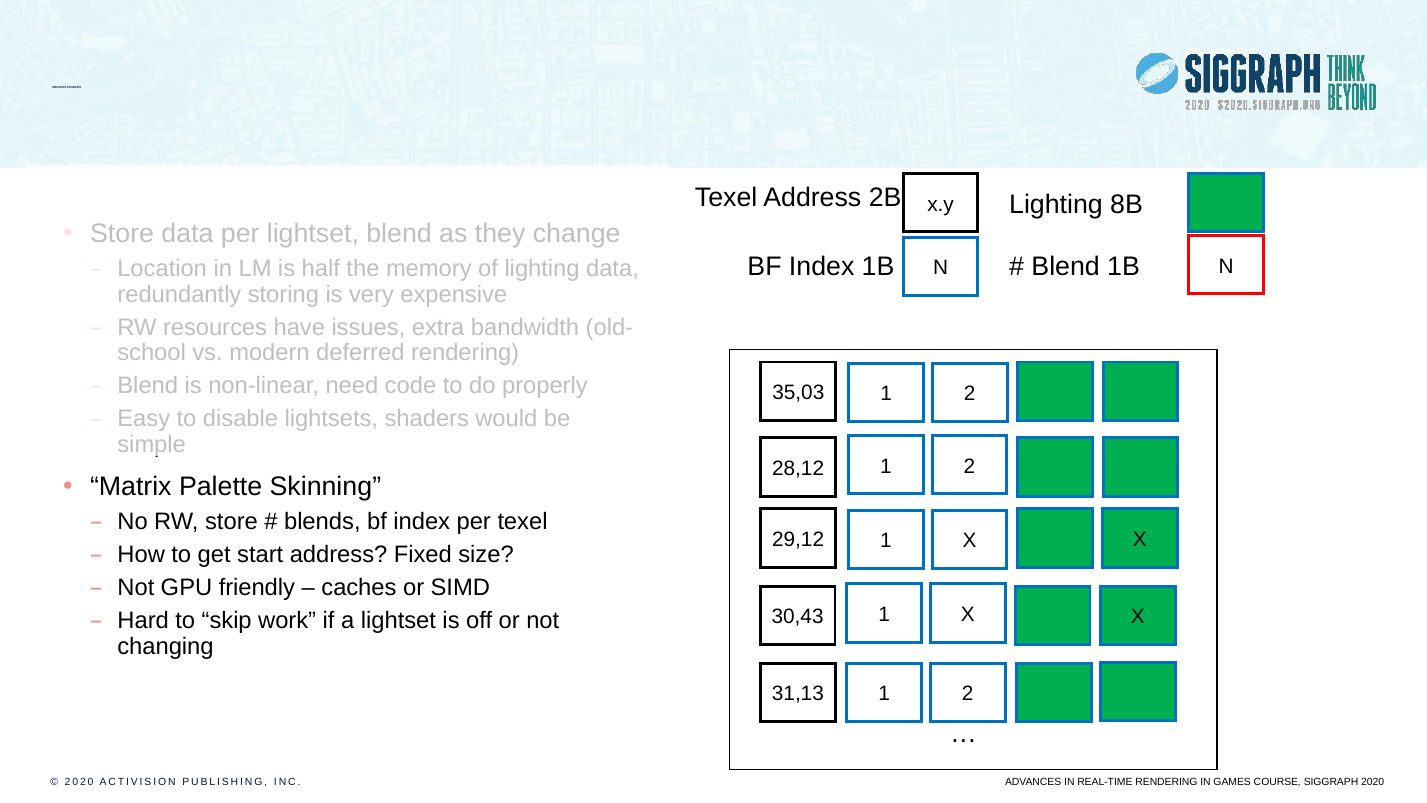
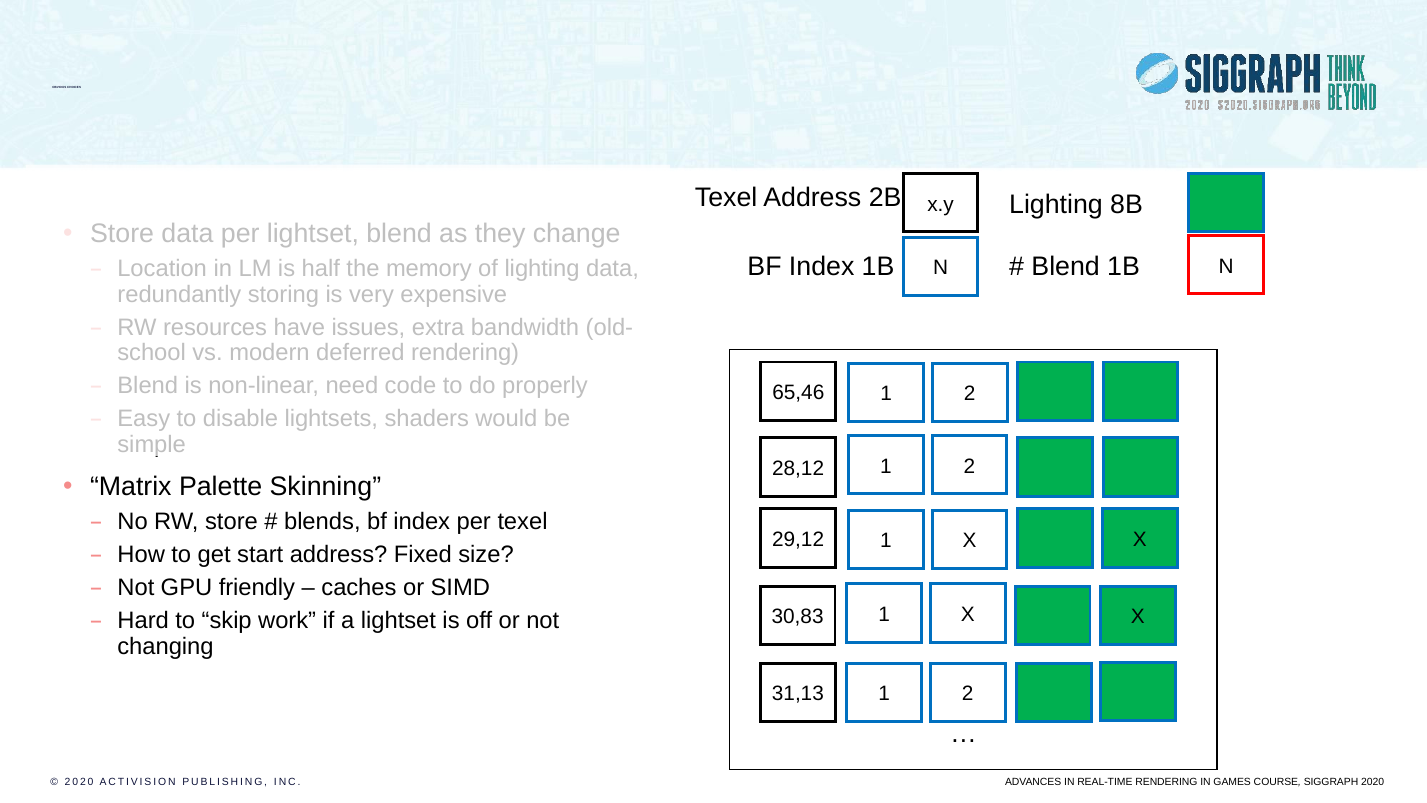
35,03: 35,03 -> 65,46 (798, 393)
30,43: 30,43 -> 30,83 (798, 617)
